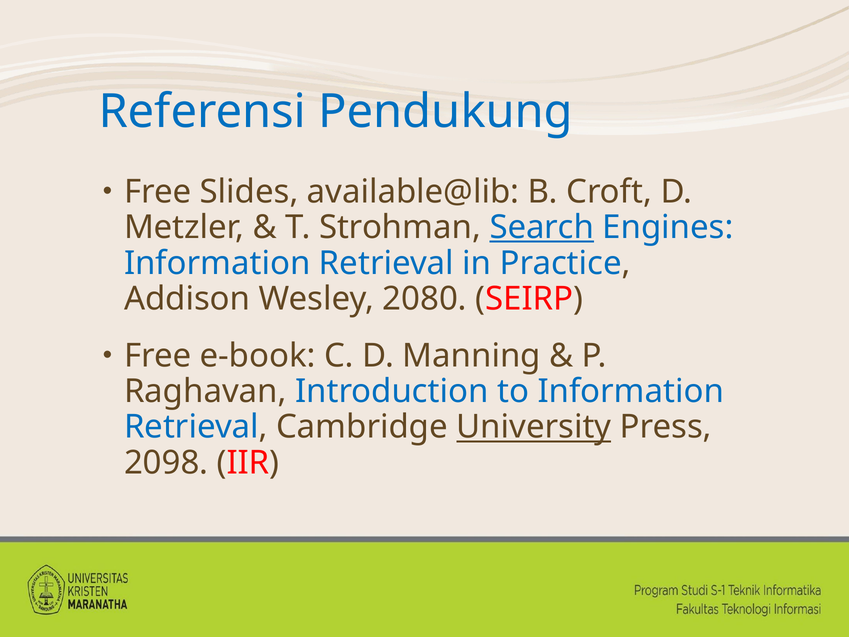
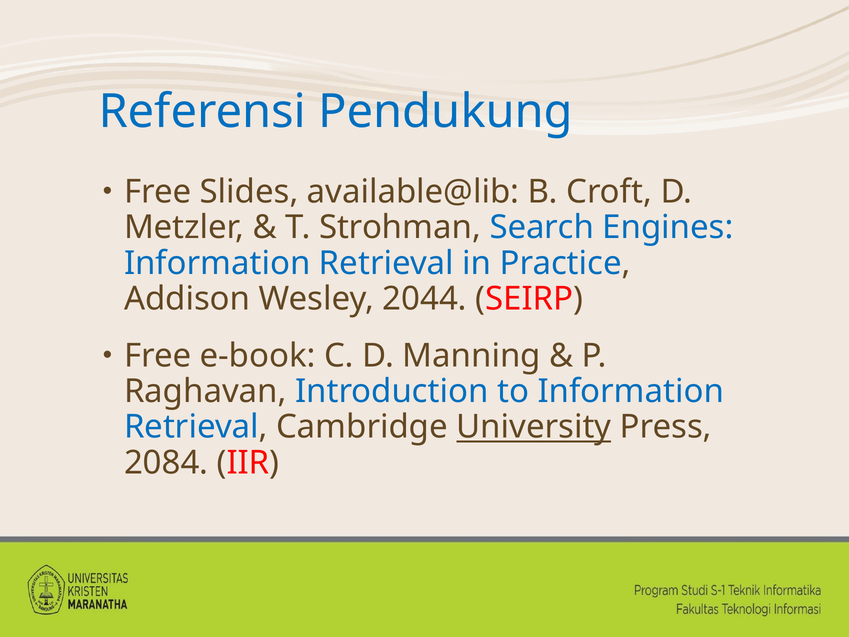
Search underline: present -> none (542, 227)
2080: 2080 -> 2044 (425, 299)
2098: 2098 -> 2084 (166, 463)
